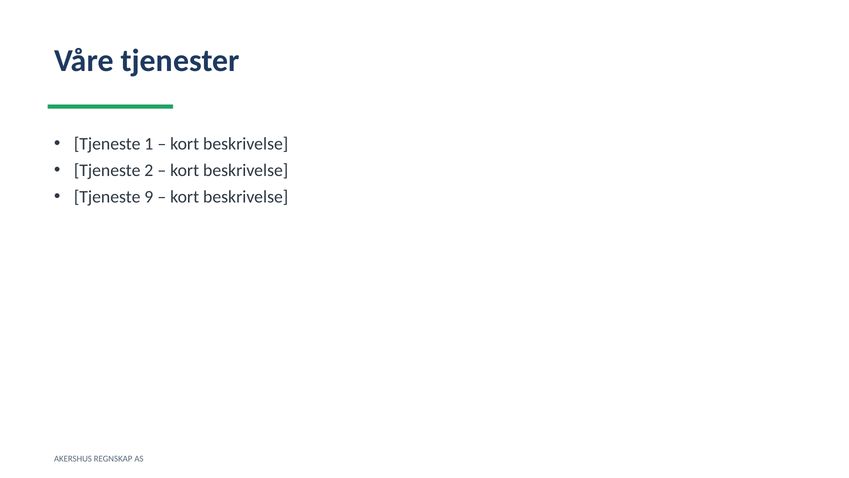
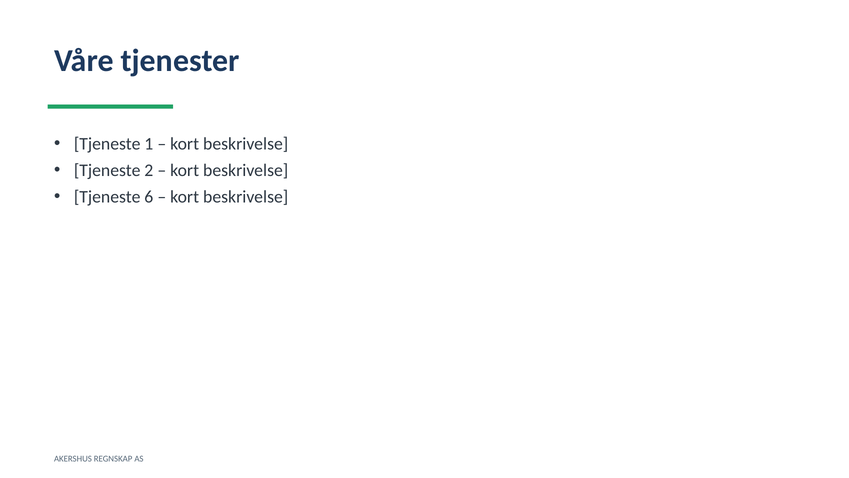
9: 9 -> 6 (149, 197)
